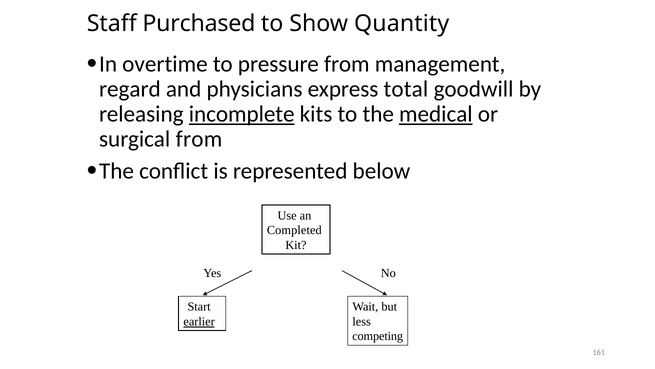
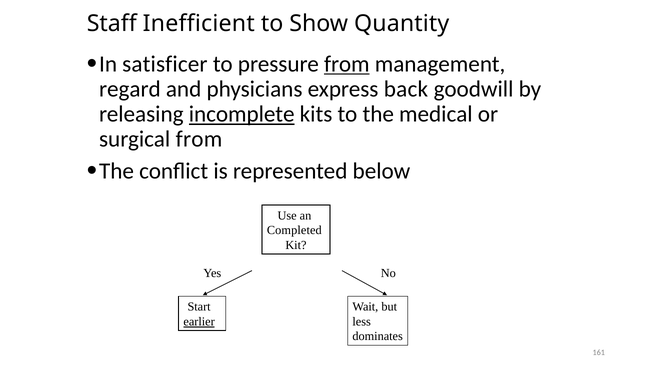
Purchased: Purchased -> Inefficient (199, 23)
overtime: overtime -> satisficer (165, 64)
from underline: none -> present (347, 64)
total: total -> back (406, 89)
medical underline: present -> none (436, 114)
competing: competing -> dominates (378, 336)
